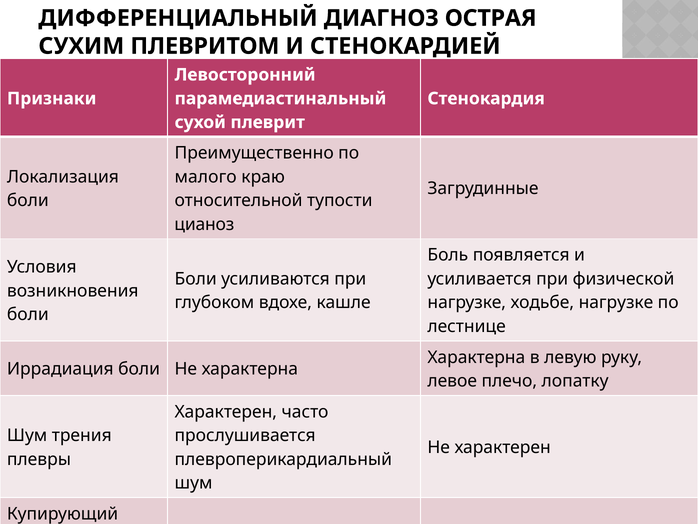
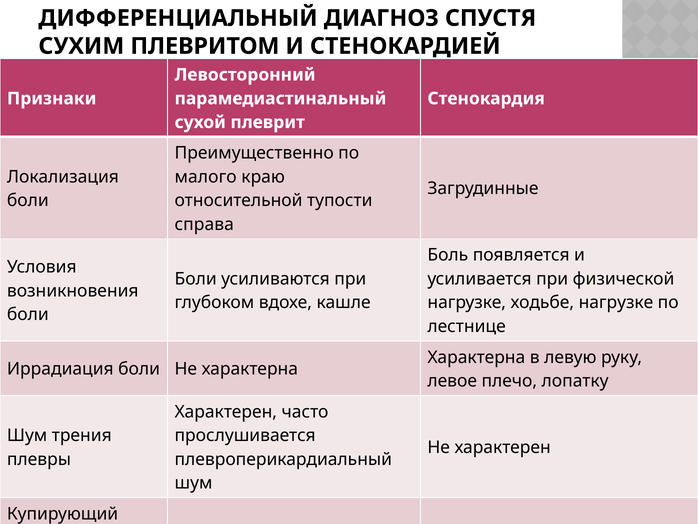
ОСТРАЯ: ОСТРАЯ -> СПУСТЯ (491, 18)
цианоз: цианоз -> справа (204, 224)
